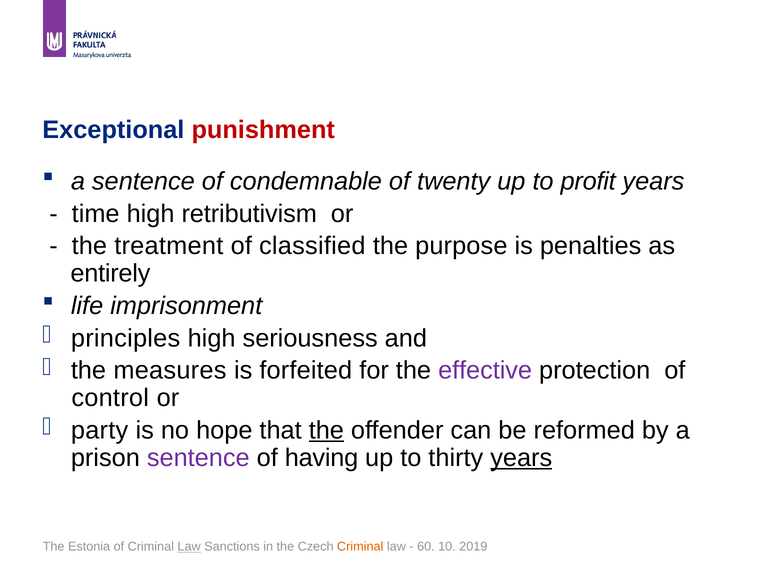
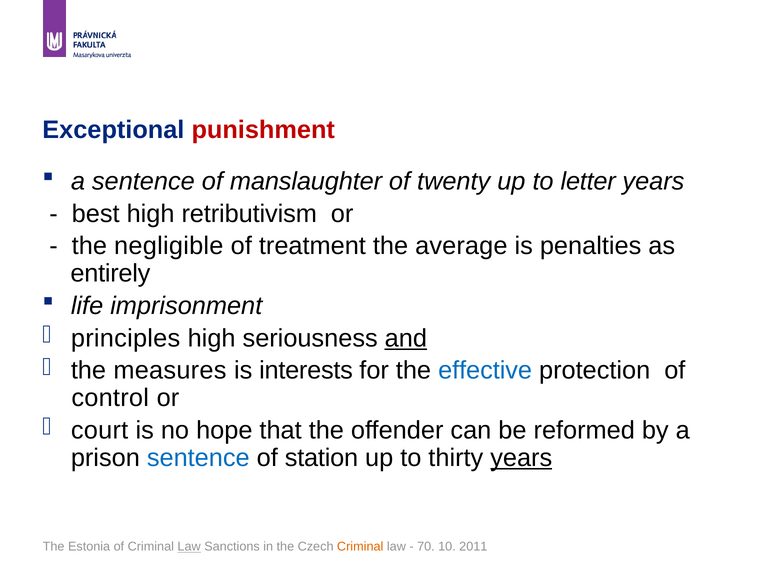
condemnable: condemnable -> manslaughter (306, 181)
profit: profit -> letter (588, 181)
time: time -> best (96, 214)
treatment: treatment -> negligible (169, 246)
classified: classified -> treatment (312, 246)
purpose: purpose -> average (461, 246)
and underline: none -> present (406, 338)
forfeited: forfeited -> interests (306, 371)
effective colour: purple -> blue (485, 371)
party: party -> court (100, 430)
the underline: present -> none (326, 430)
sentence colour: purple -> blue (198, 458)
having: having -> station (321, 458)
60: 60 -> 70 (426, 547)
2019: 2019 -> 2011 (473, 547)
